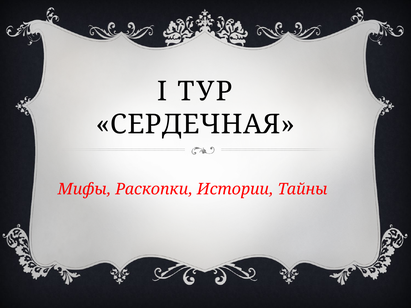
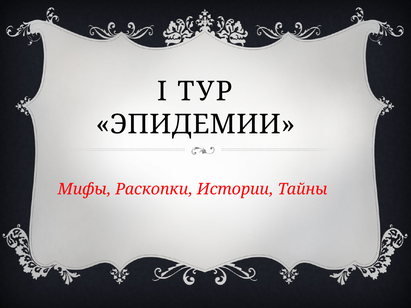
СЕРДЕЧНАЯ: СЕРДЕЧНАЯ -> ЭПИДЕМИИ (196, 124)
